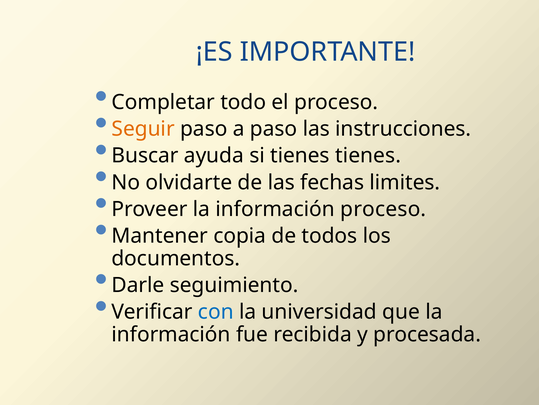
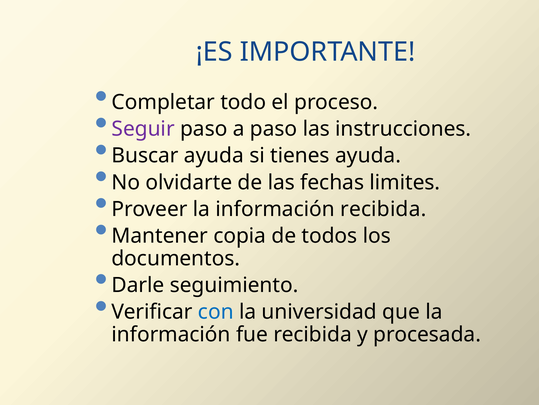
Seguir colour: orange -> purple (143, 129)
tienes tienes: tienes -> ayuda (368, 155)
información proceso: proceso -> recibida (383, 209)
